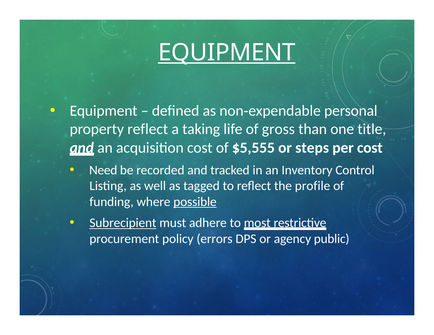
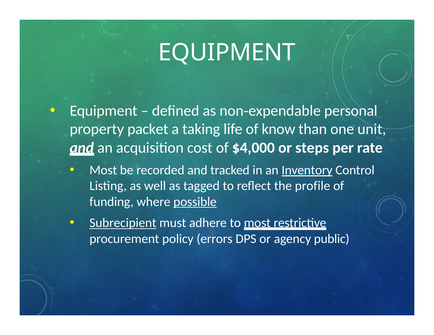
EQUIPMENT underline: present -> none (227, 53)
property reflect: reflect -> packet (148, 129)
gross: gross -> know (279, 129)
title: title -> unit (372, 129)
$5,555: $5,555 -> $4,000 (253, 148)
per cost: cost -> rate (370, 148)
Need: Need -> Most (103, 170)
Inventory underline: none -> present (307, 170)
